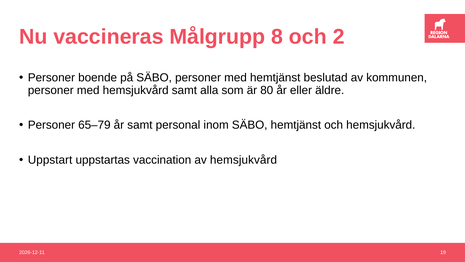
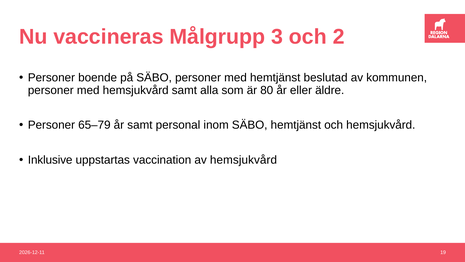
8: 8 -> 3 (277, 37)
Uppstart: Uppstart -> Inklusive (50, 160)
